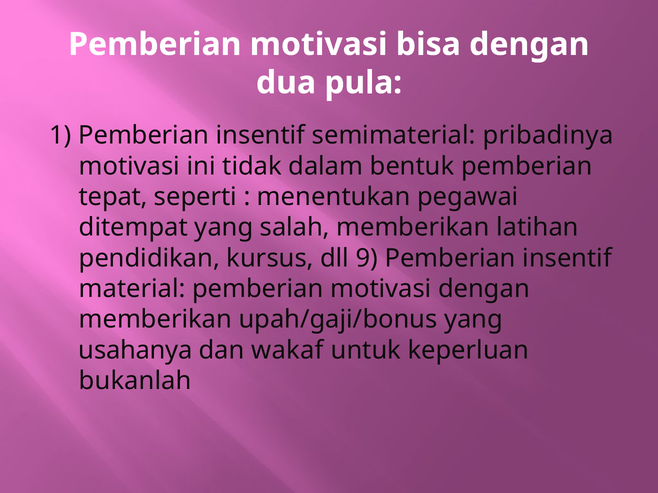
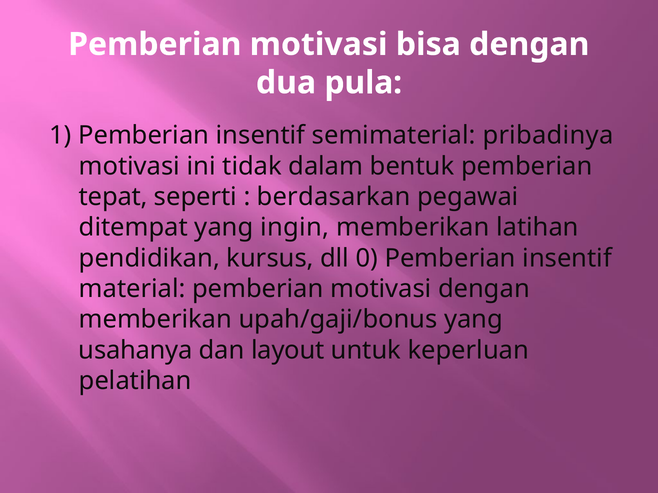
menentukan: menentukan -> berdasarkan (334, 197)
salah: salah -> ingin (295, 228)
9: 9 -> 0 (367, 258)
wakaf: wakaf -> layout (288, 351)
bukanlah: bukanlah -> pelatihan (135, 381)
